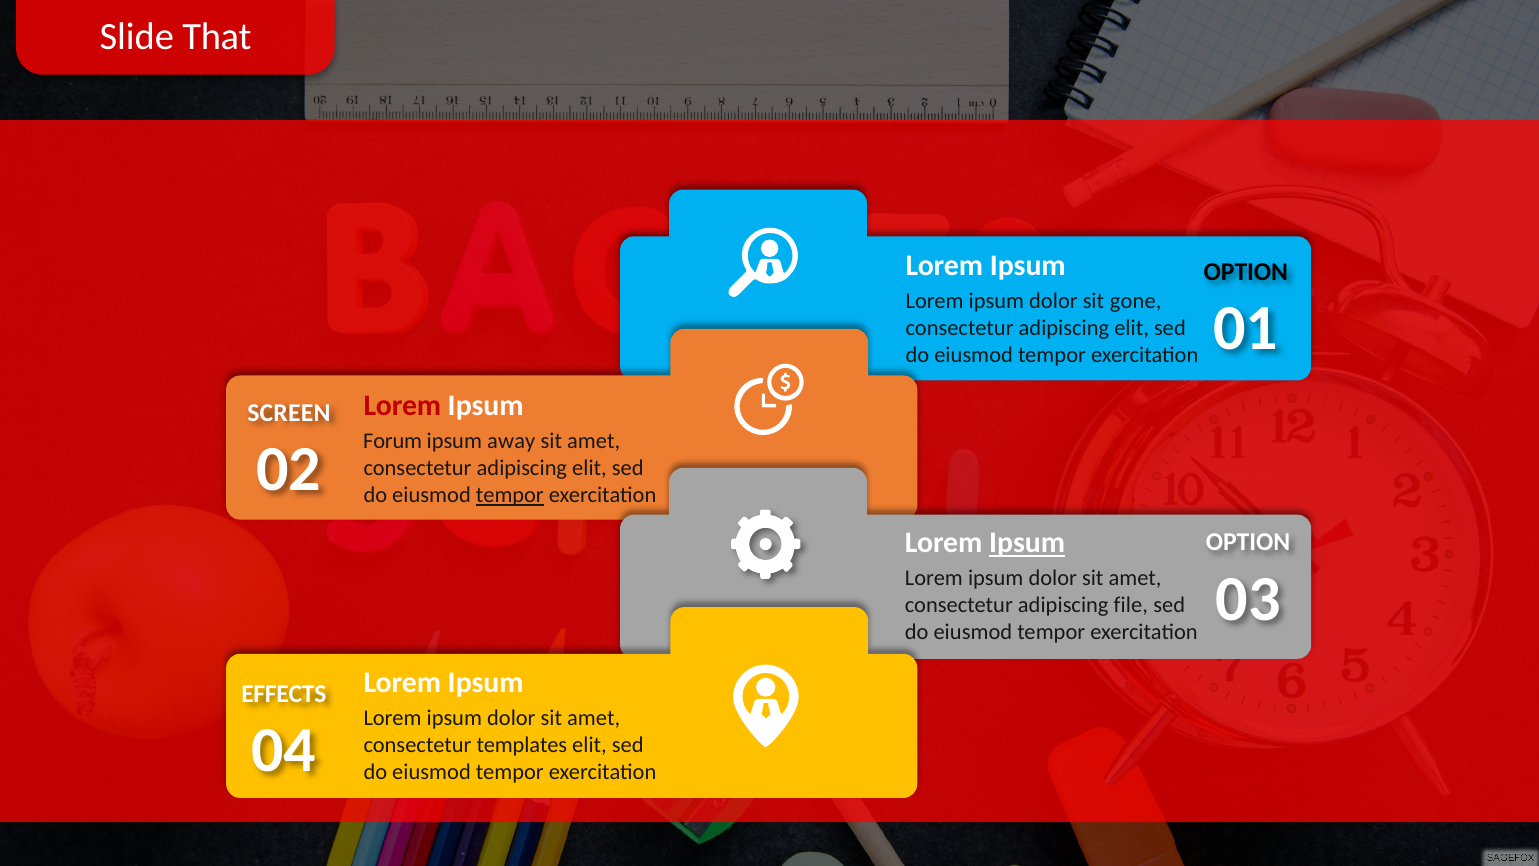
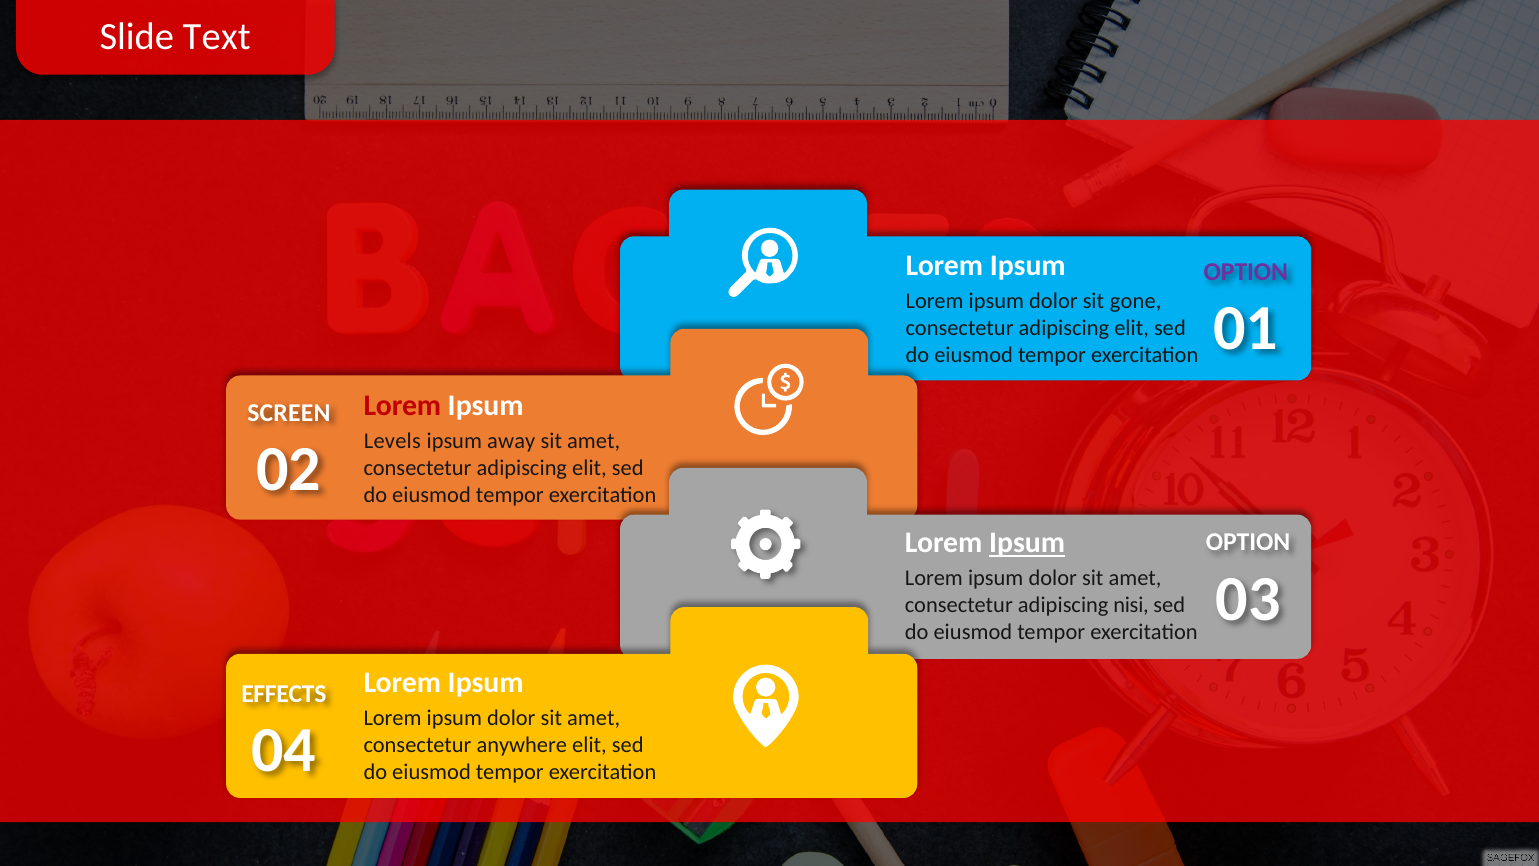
That: That -> Text (217, 36)
OPTION colour: black -> purple (1246, 272)
Forum: Forum -> Levels (392, 441)
tempor underline: present -> none (510, 495)
file: file -> nisi (1131, 605)
templates: templates -> anywhere (522, 745)
